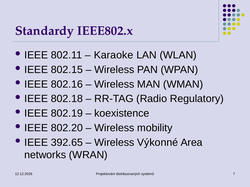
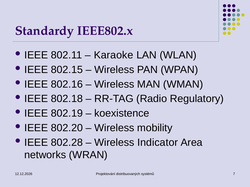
392.65: 392.65 -> 802.28 (67, 143)
Výkonné: Výkonné -> Indicator (158, 143)
